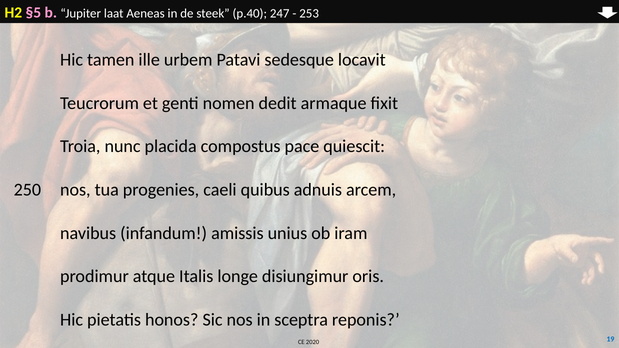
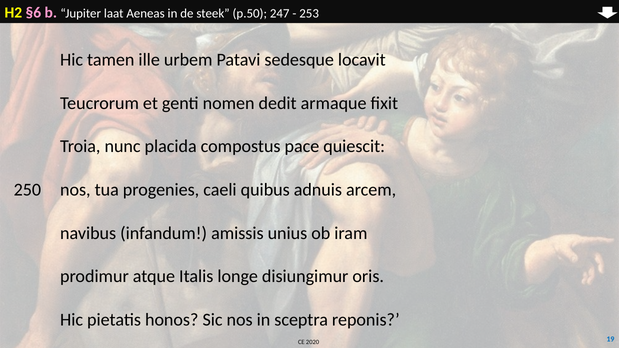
§5: §5 -> §6 (33, 13)
p.40: p.40 -> p.50 (250, 13)
